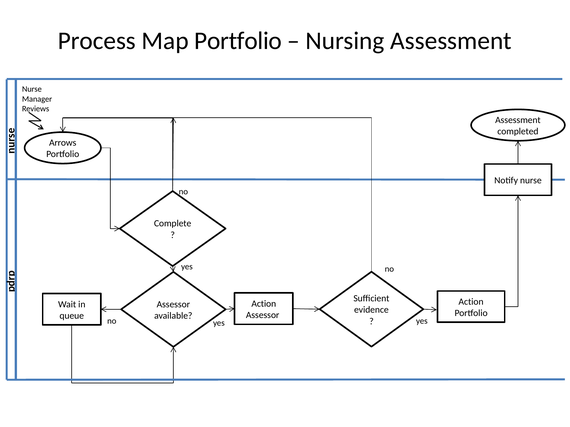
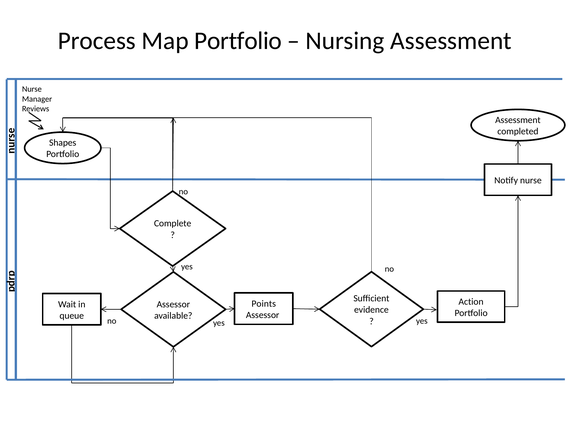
Arrows: Arrows -> Shapes (63, 143)
Action: Action -> Points (264, 304)
